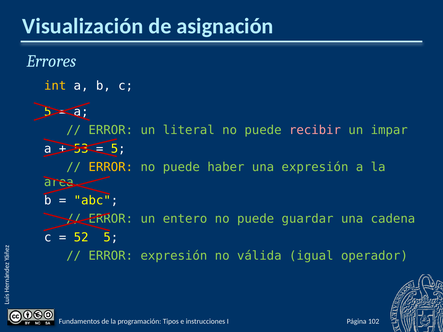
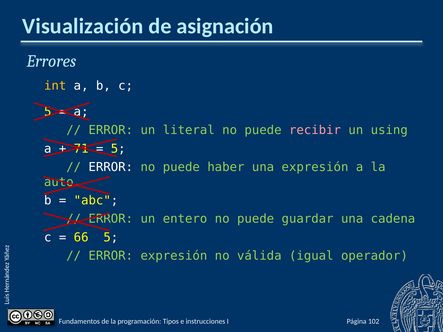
impar: impar -> using (389, 130)
53: 53 -> 71 (81, 149)
ERROR colour: yellow -> white (111, 167)
area: area -> auto (63, 182)
52: 52 -> 66 (81, 238)
